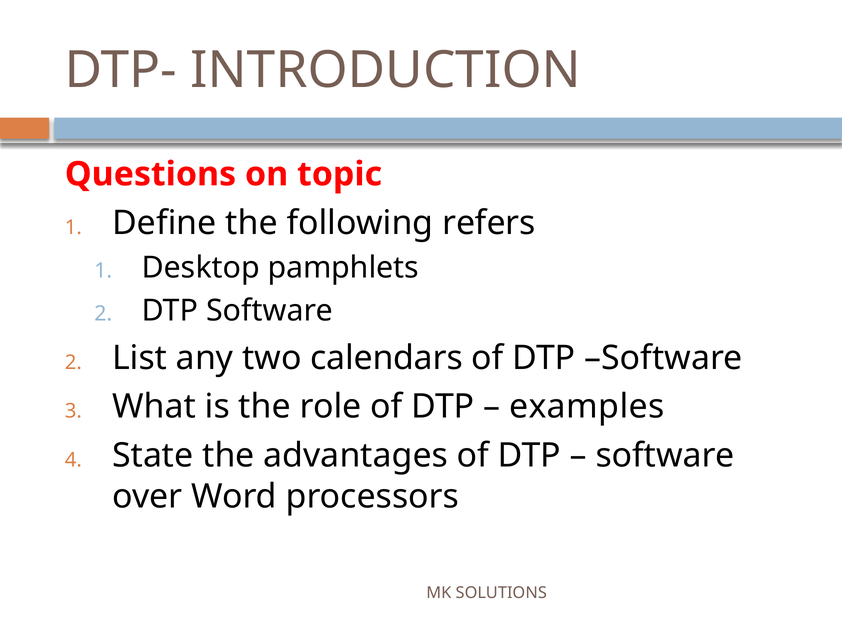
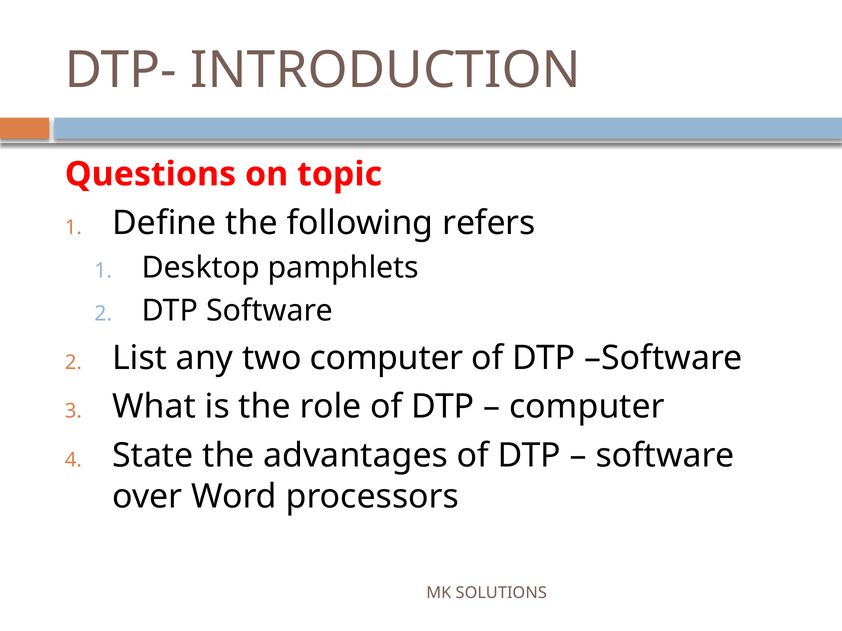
two calendars: calendars -> computer (387, 358)
examples: examples -> computer (587, 407)
